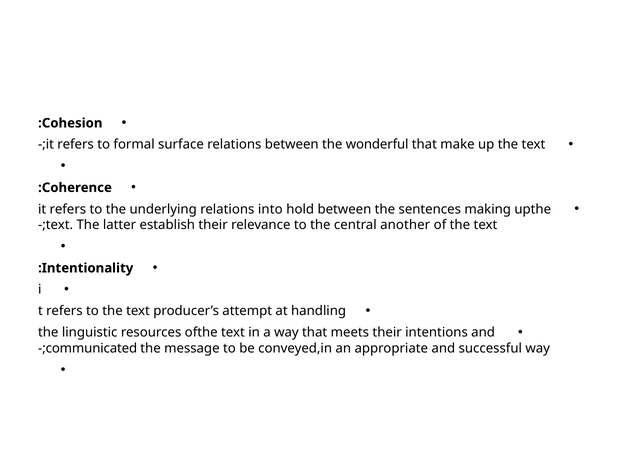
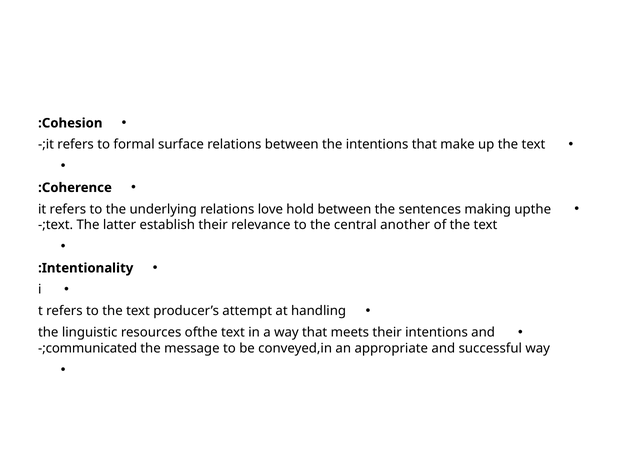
the wonderful: wonderful -> intentions (377, 145)
into: into -> love (270, 209)
